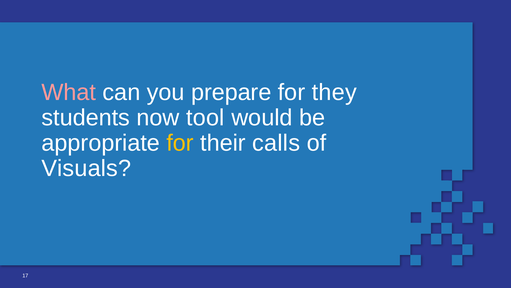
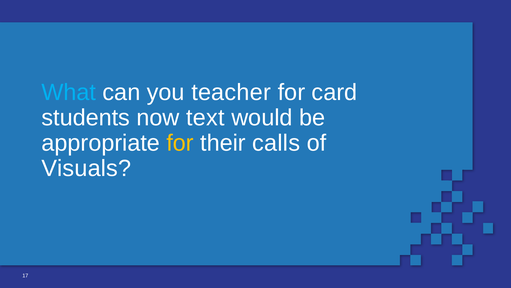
What colour: pink -> light blue (69, 92)
prepare: prepare -> teacher (231, 92)
they: they -> card (334, 92)
tool: tool -> text (205, 117)
